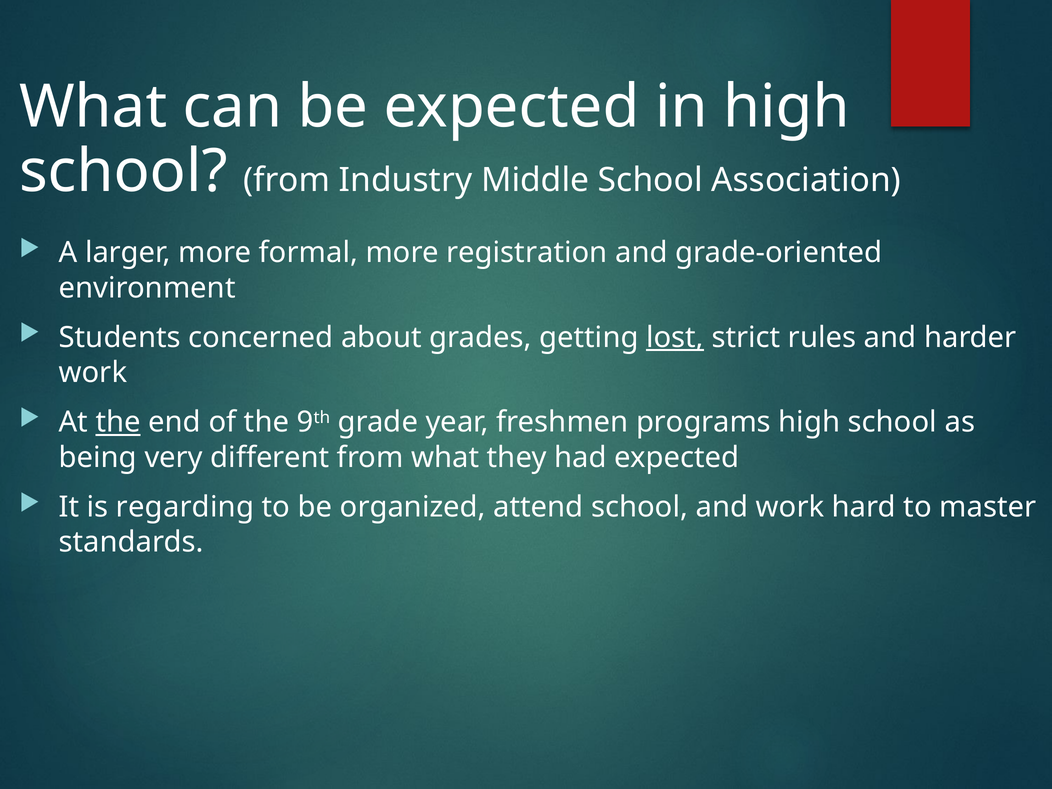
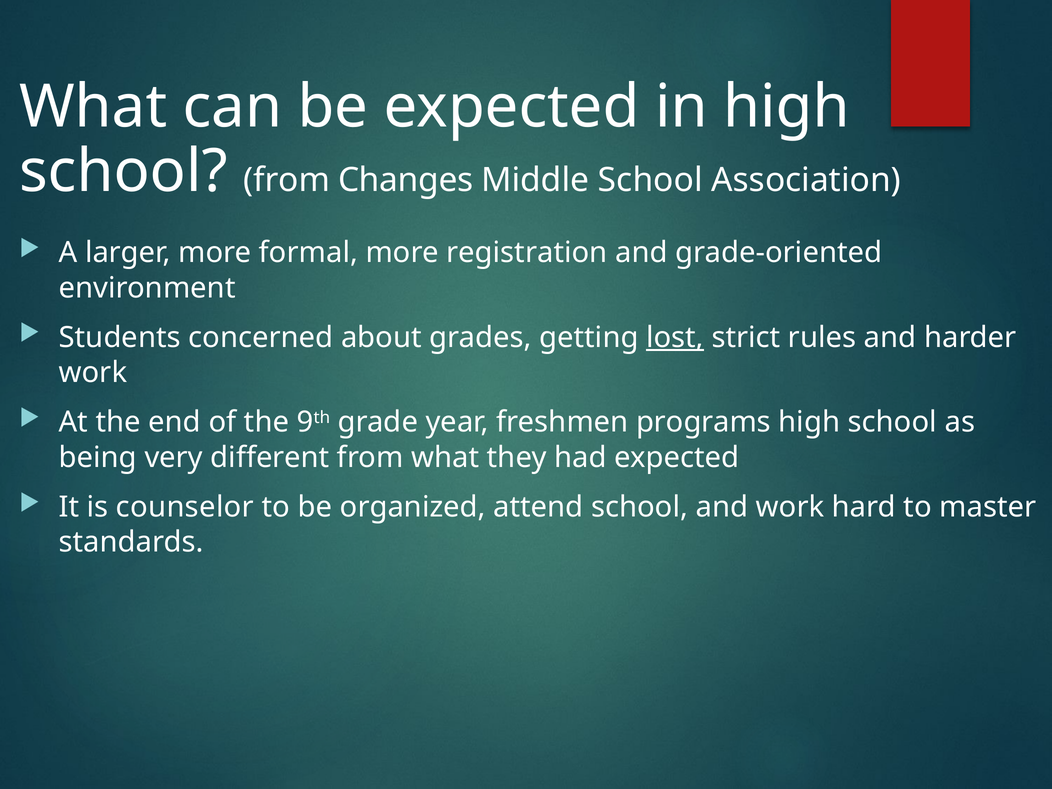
Industry: Industry -> Changes (406, 180)
the underline: present -> none (118, 422)
regarding: regarding -> counselor (185, 507)
